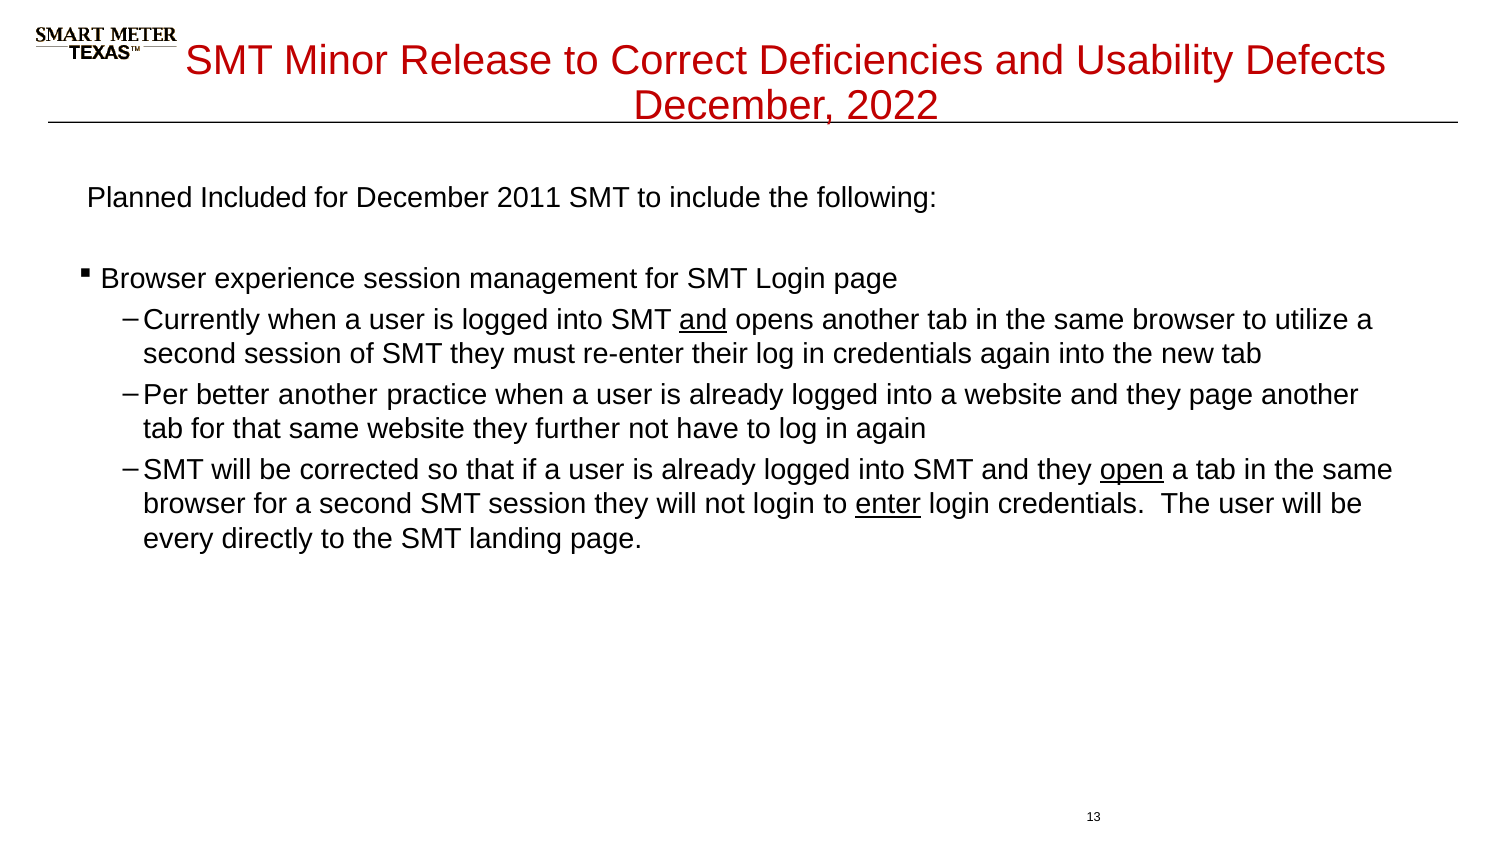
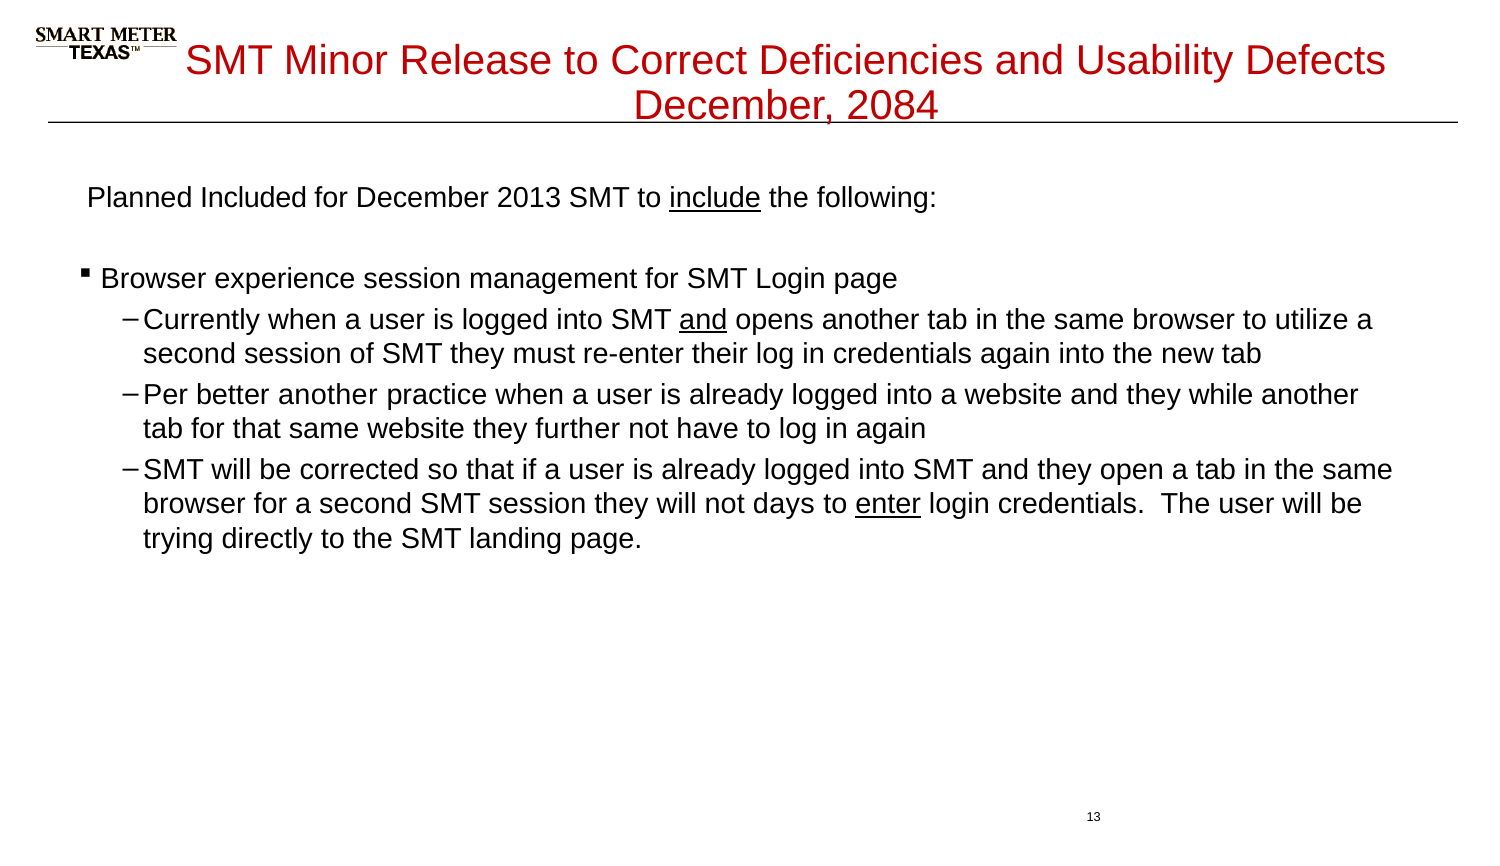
2022: 2022 -> 2084 (893, 106)
2011: 2011 -> 2013 (529, 198)
include underline: none -> present (715, 198)
they page: page -> while (1221, 394)
open underline: present -> none (1132, 469)
not login: login -> days (784, 504)
every: every -> trying (178, 539)
